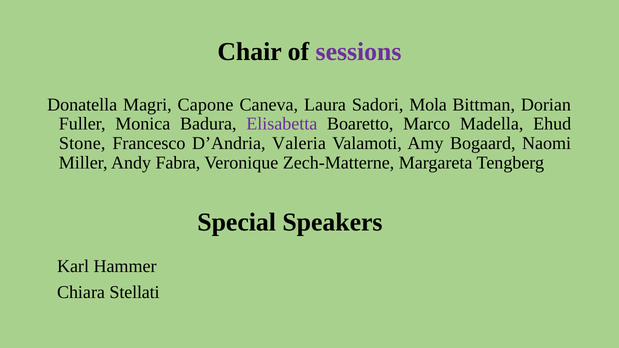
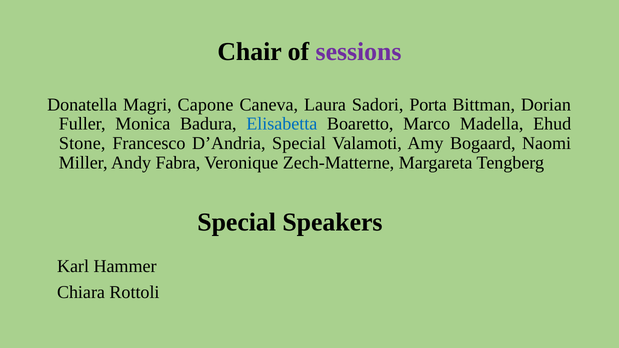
Mola: Mola -> Porta (428, 105)
Elisabetta colour: purple -> blue (282, 124)
D’Andria Valeria: Valeria -> Special (299, 144)
Stellati: Stellati -> Rottoli (134, 292)
